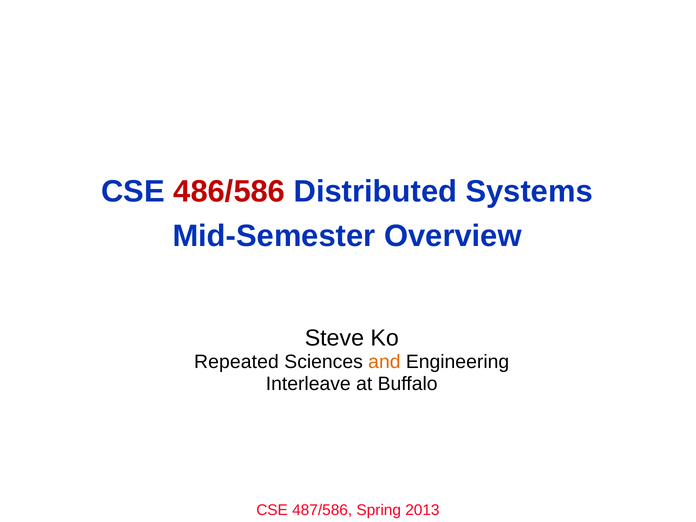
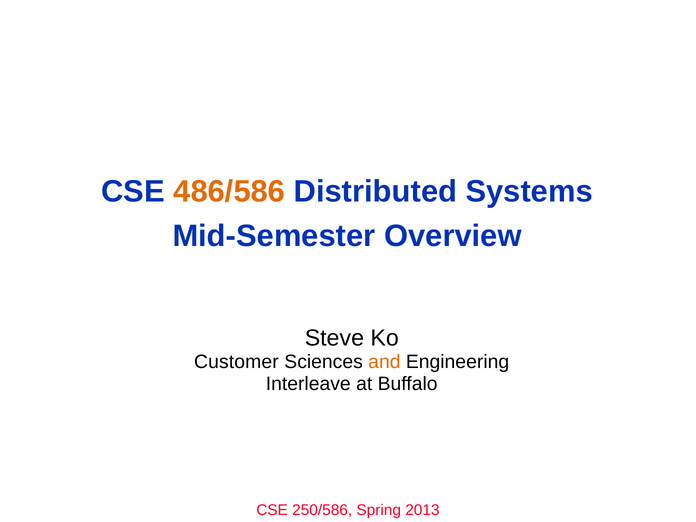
486/586 colour: red -> orange (229, 192)
Repeated: Repeated -> Customer (236, 362)
487/586: 487/586 -> 250/586 (322, 510)
